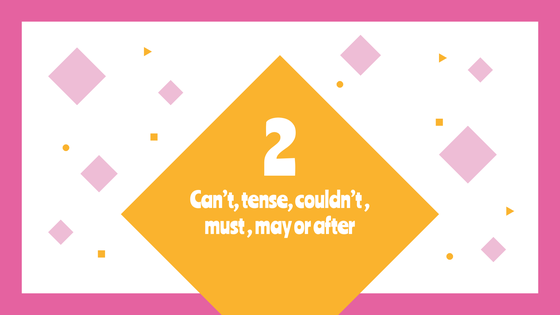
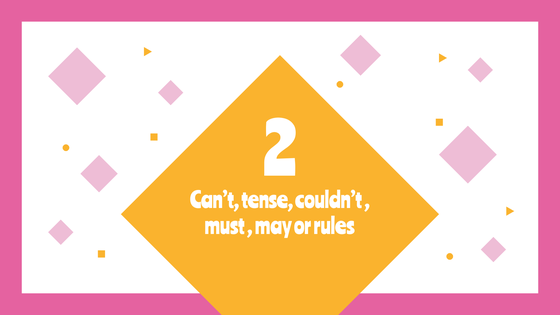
after: after -> rules (334, 227)
